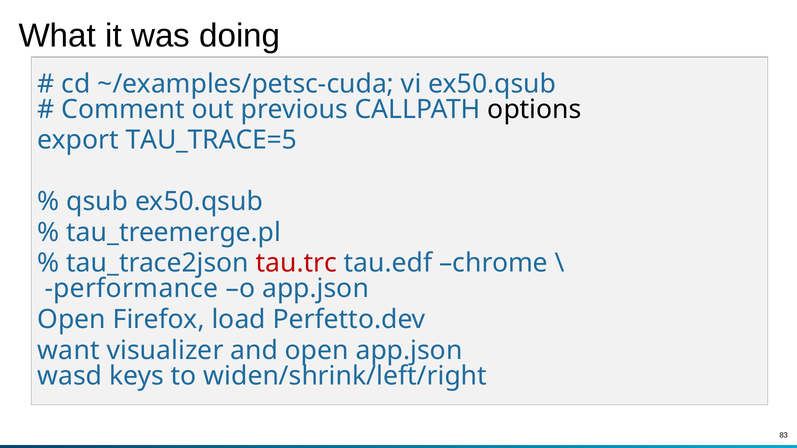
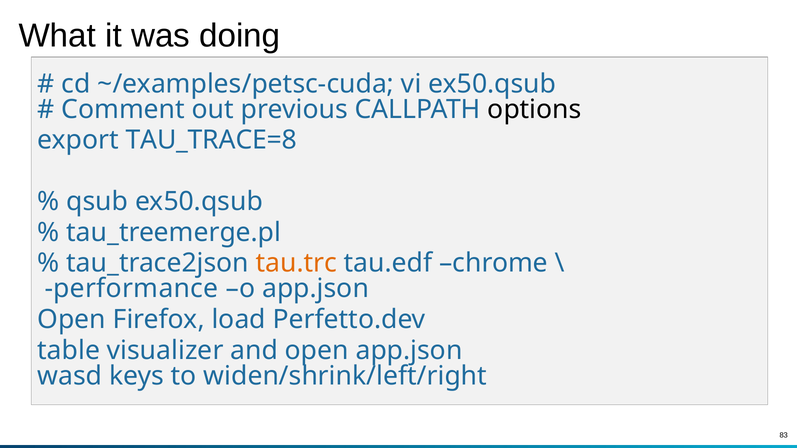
TAU_TRACE=5: TAU_TRACE=5 -> TAU_TRACE=8 (211, 140)
tau.trc colour: red -> orange (296, 263)
want: want -> table (69, 350)
